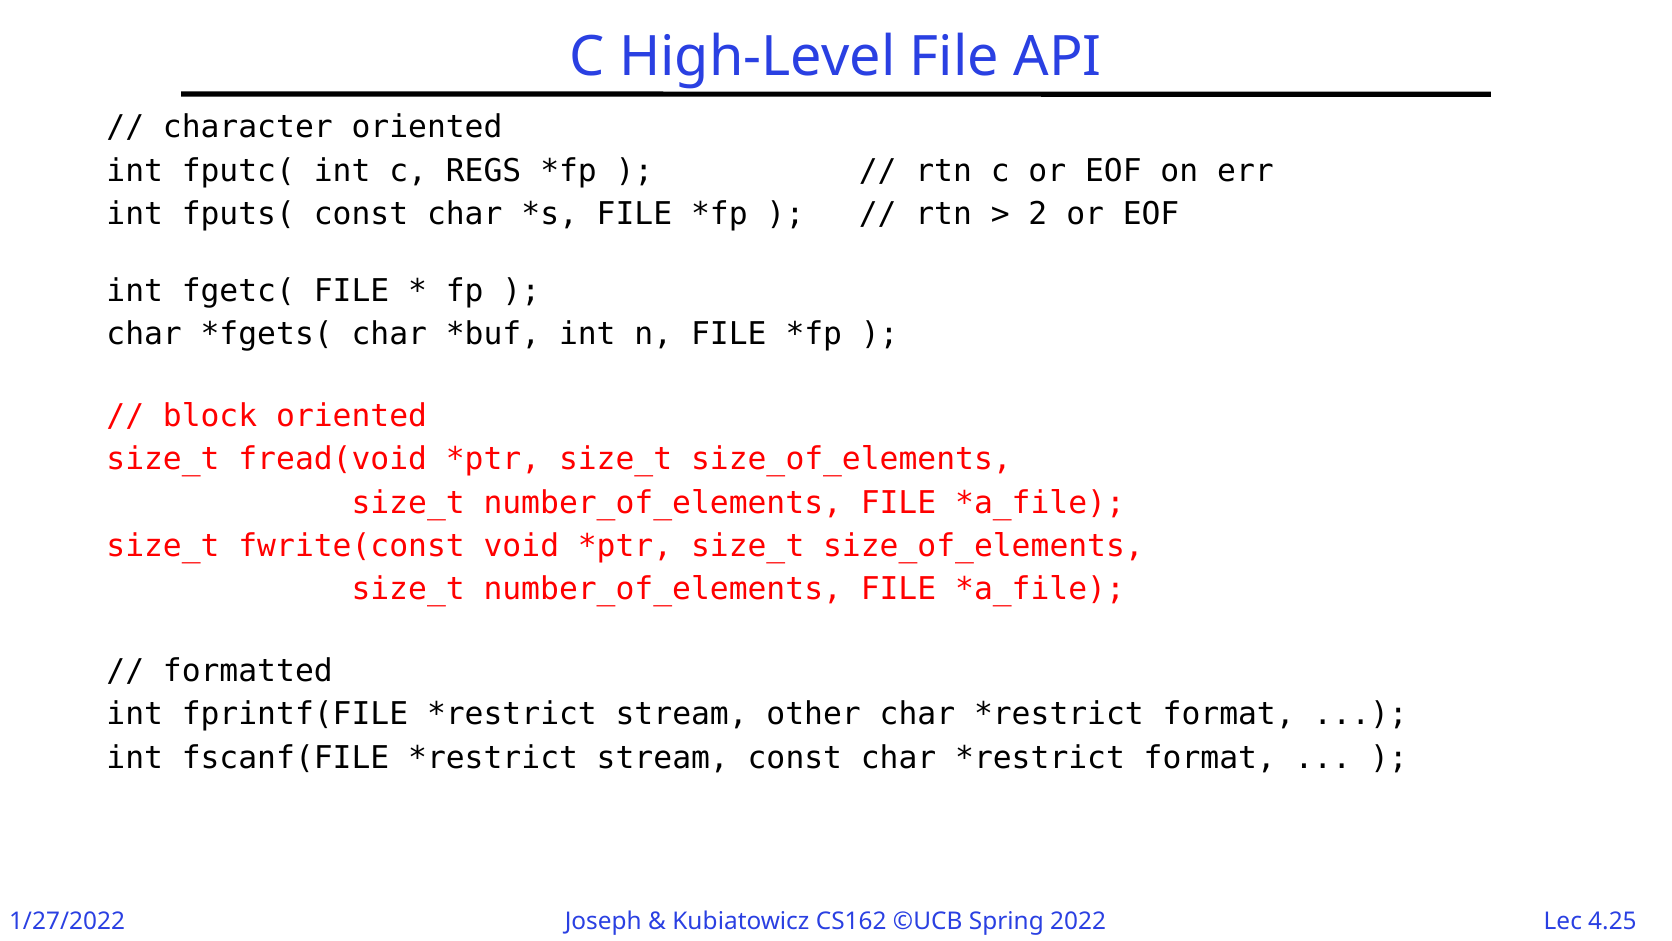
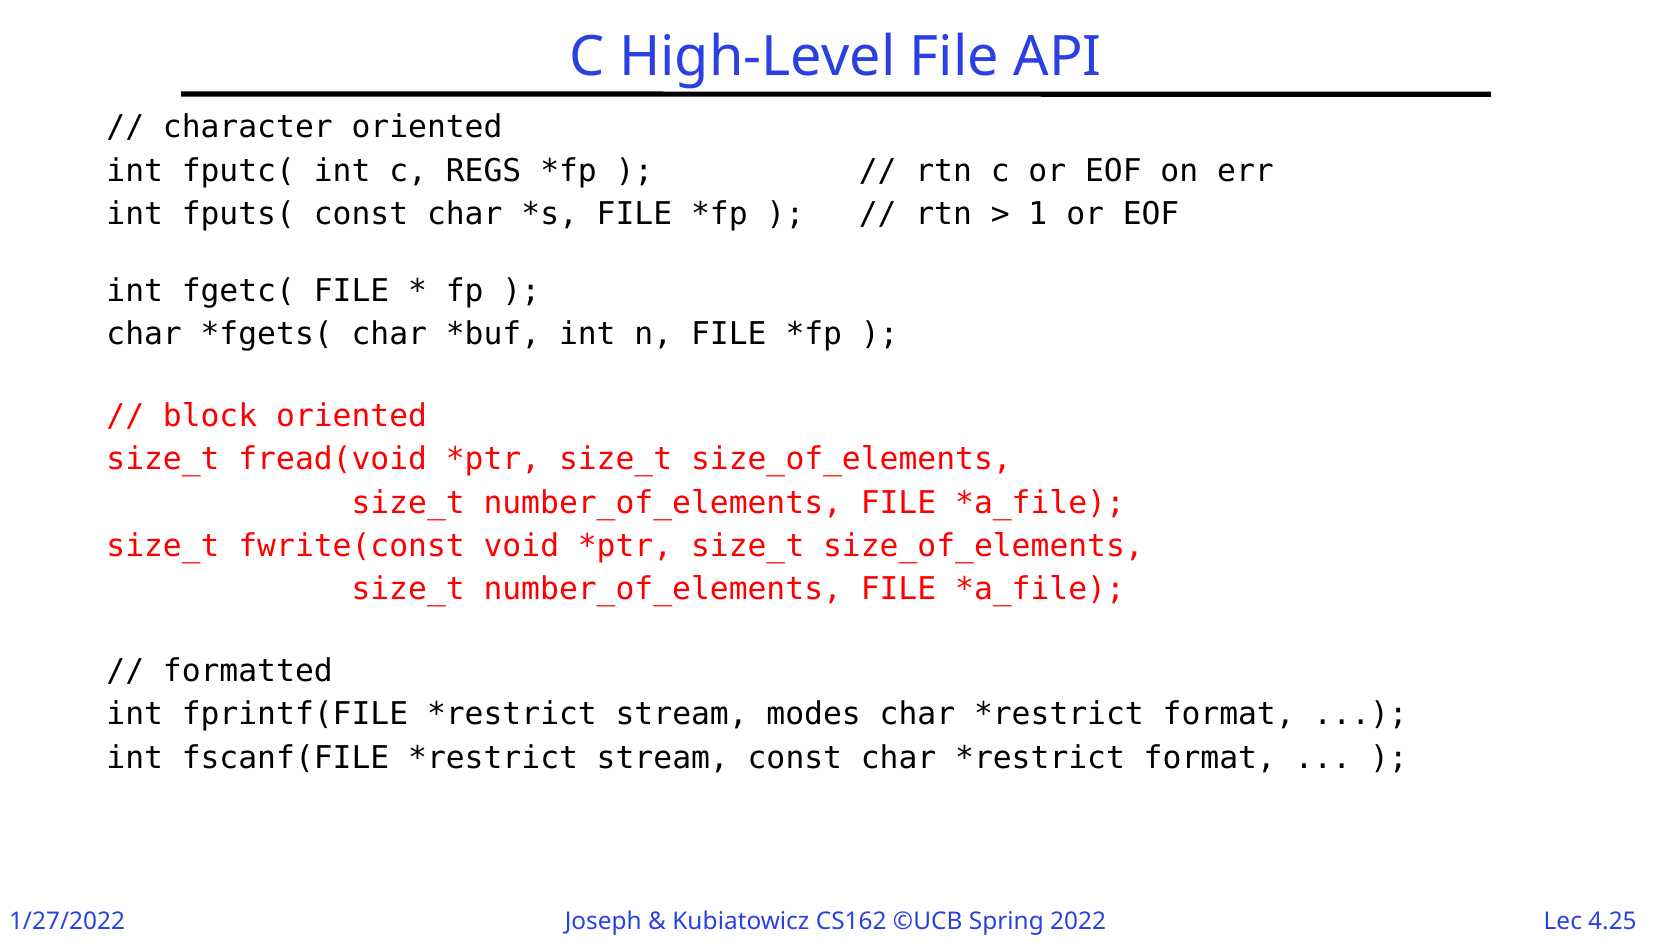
2: 2 -> 1 (1038, 214)
other: other -> modes (814, 714)
